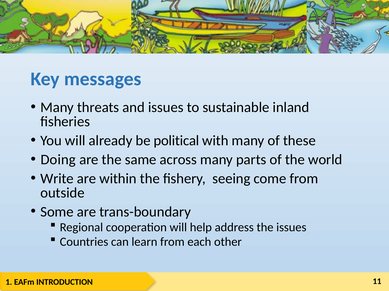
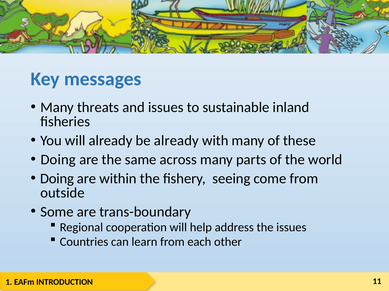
be political: political -> already (176, 141)
Write: Write -> Doing (57, 179)
